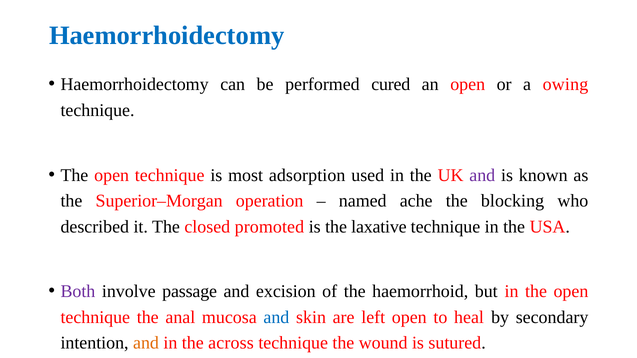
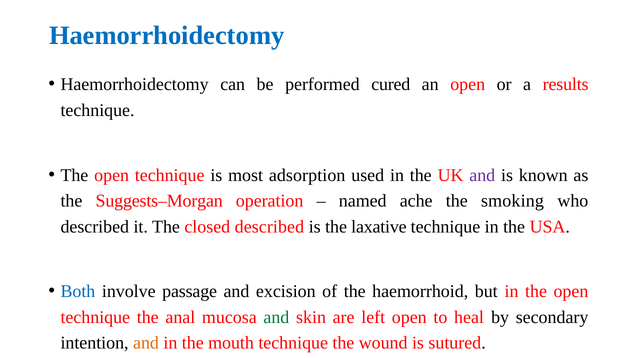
owing: owing -> results (566, 85)
Superior–Morgan: Superior–Morgan -> Suggests–Morgan (159, 201)
blocking: blocking -> smoking (512, 201)
closed promoted: promoted -> described (269, 227)
Both colour: purple -> blue (78, 292)
and colour: blue -> green (276, 318)
across: across -> mouth (231, 343)
